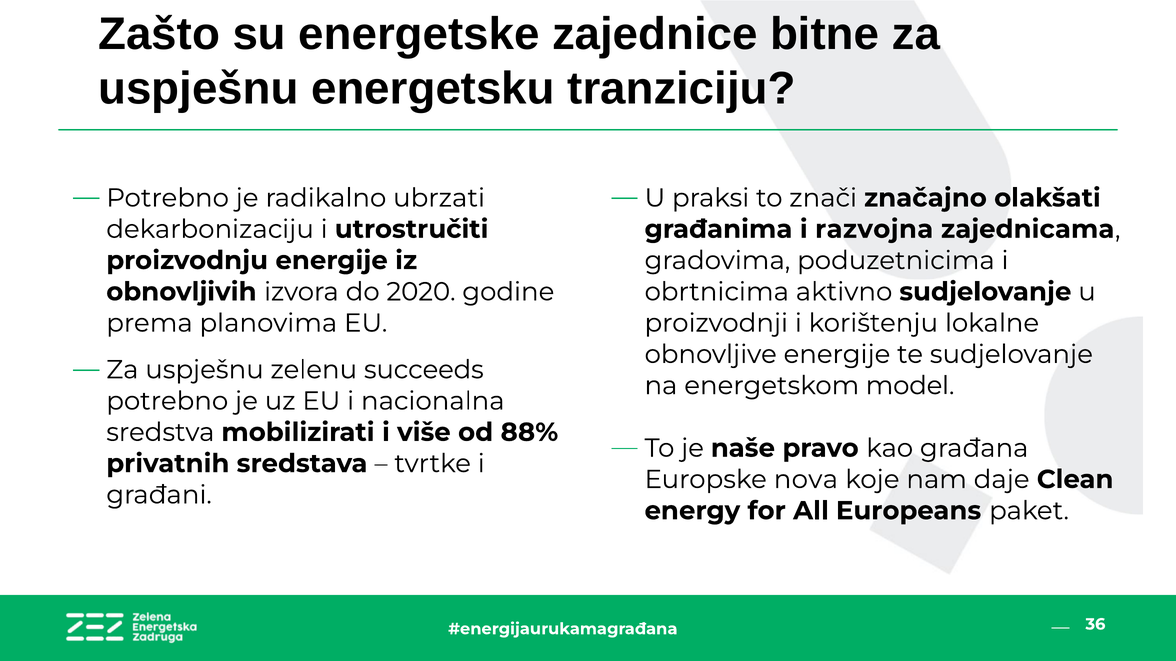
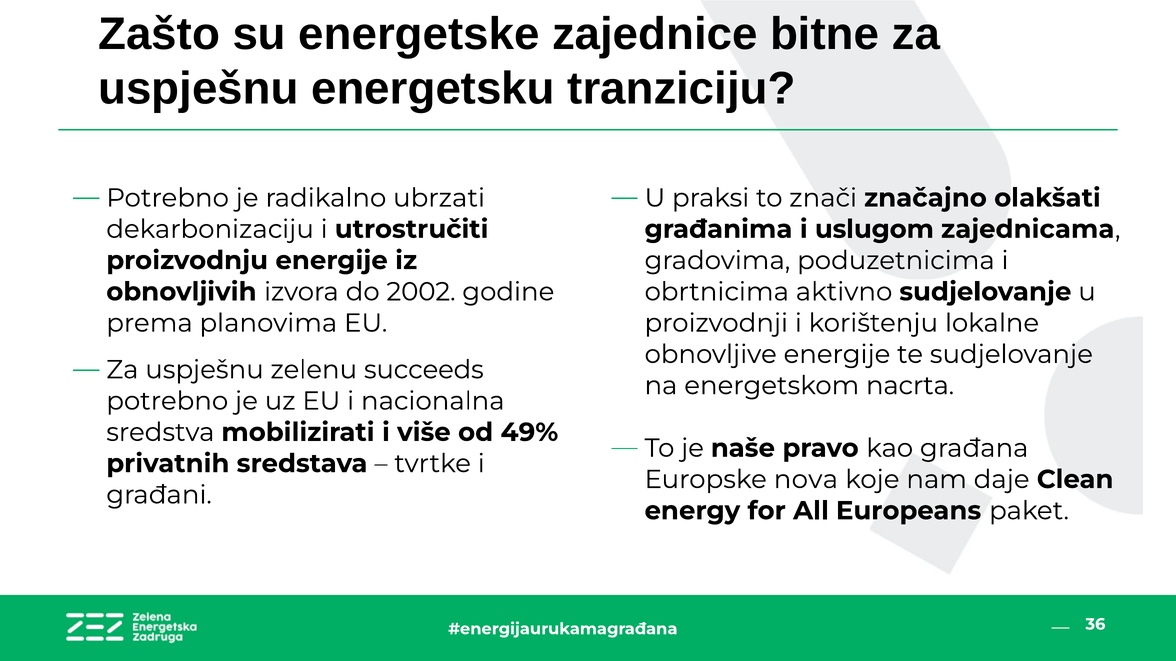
razvojna: razvojna -> uslugom (874, 229)
2020: 2020 -> 2002 (421, 292)
model: model -> nacrta (910, 386)
88%: 88% -> 49% (529, 433)
